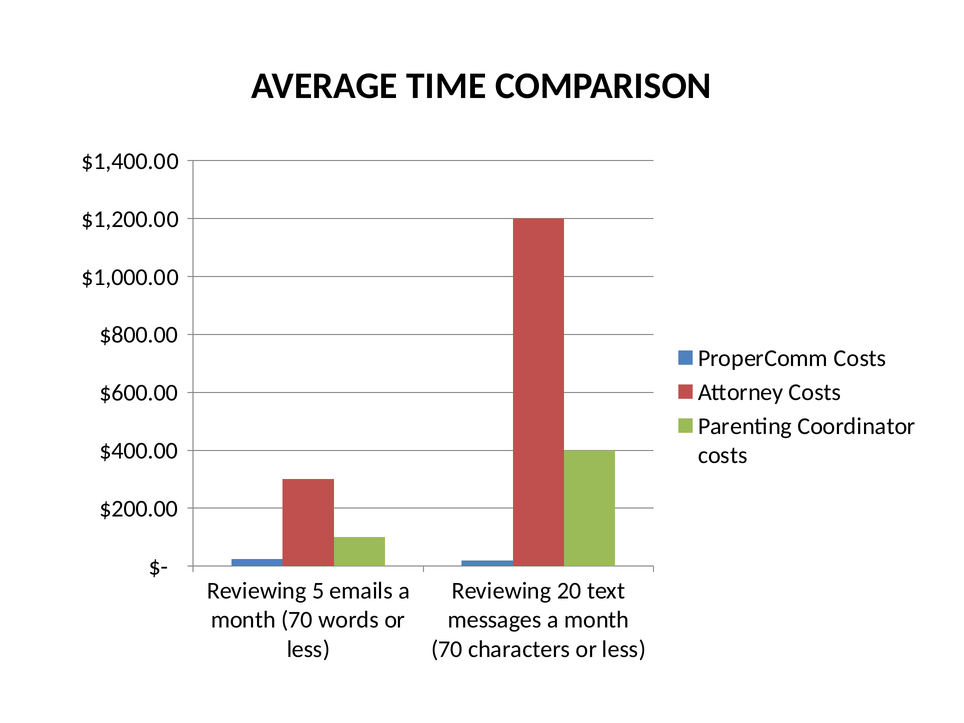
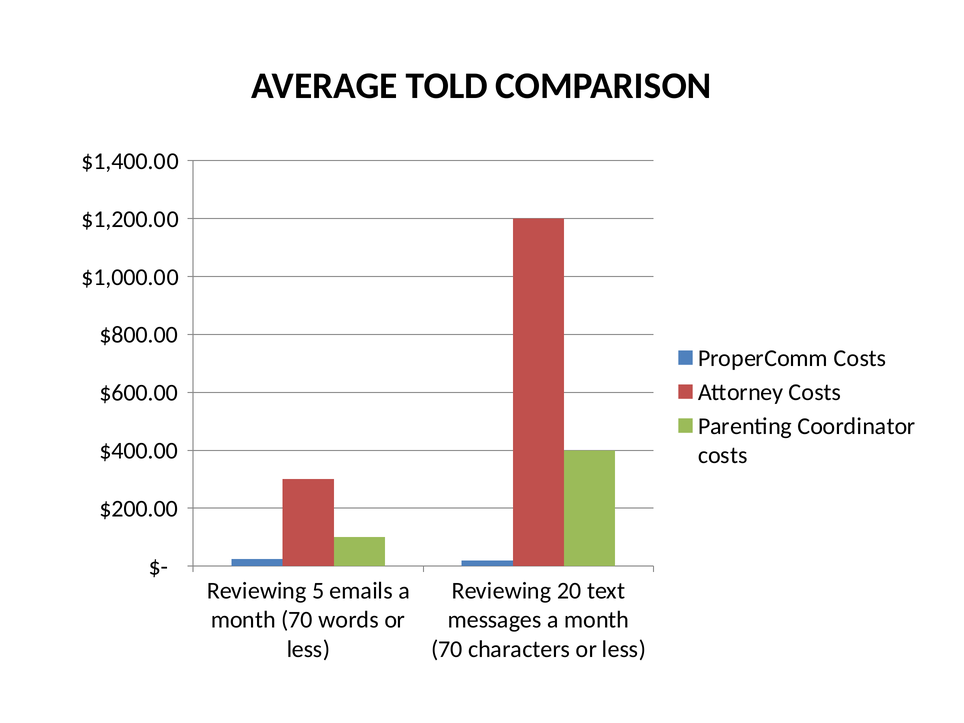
TIME: TIME -> TOLD (447, 86)
